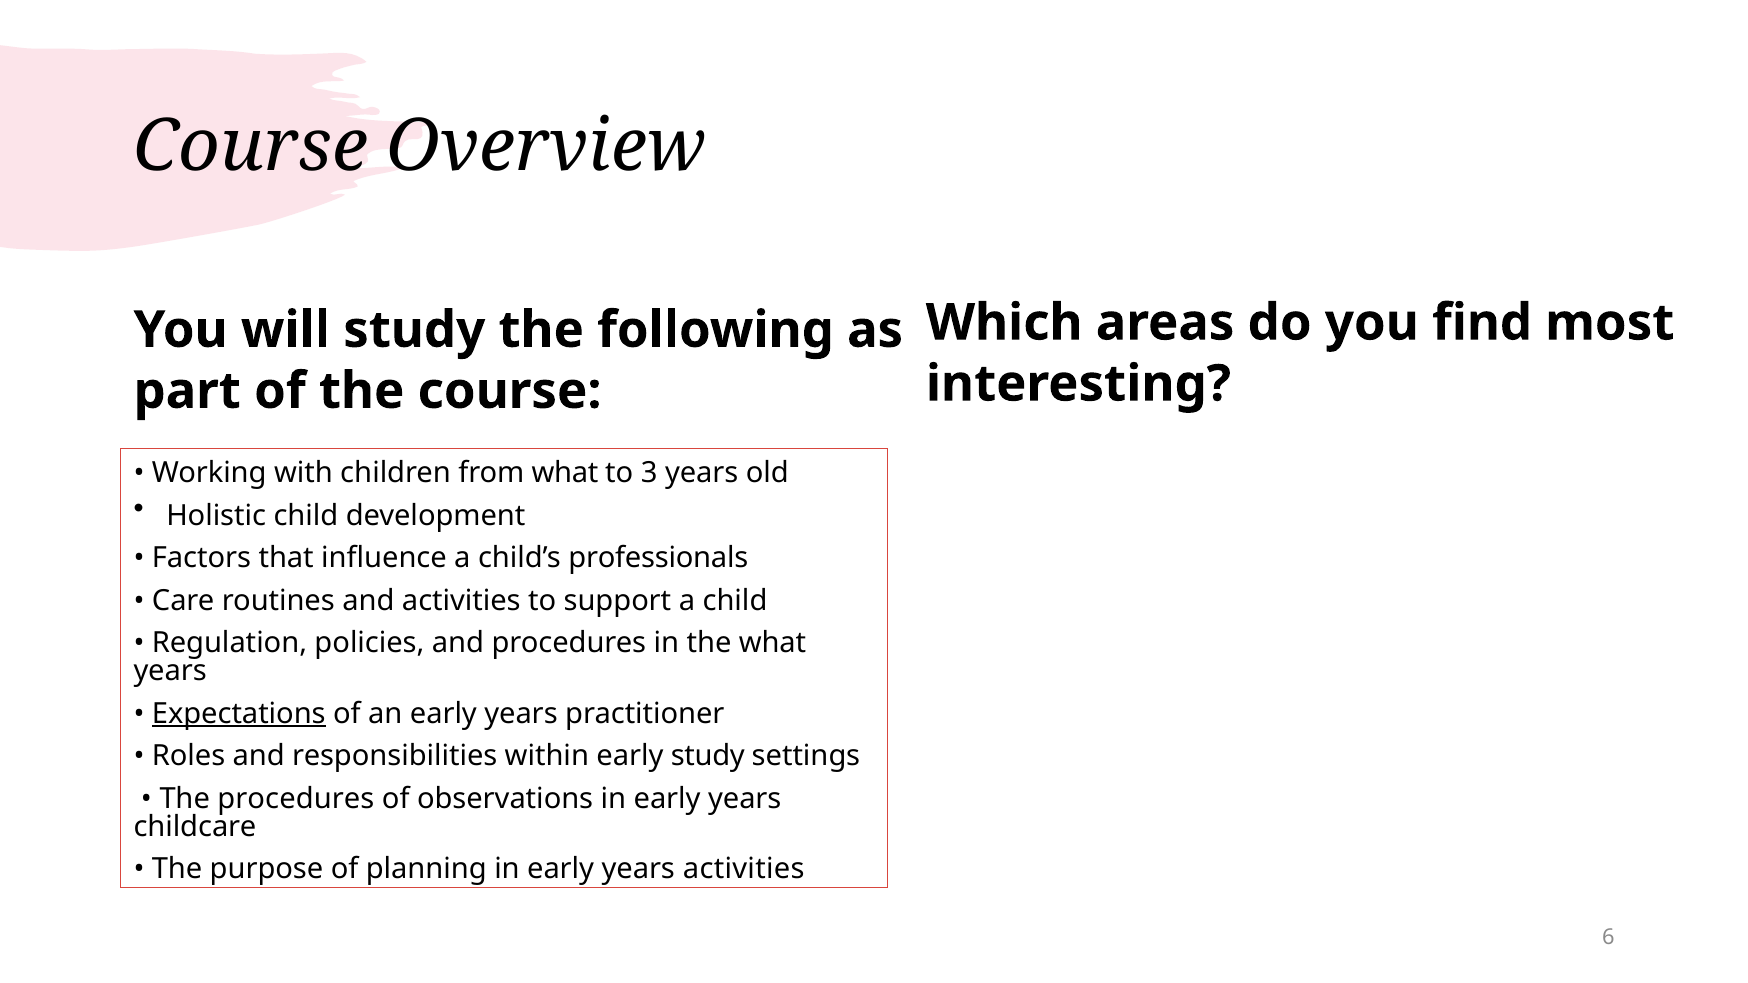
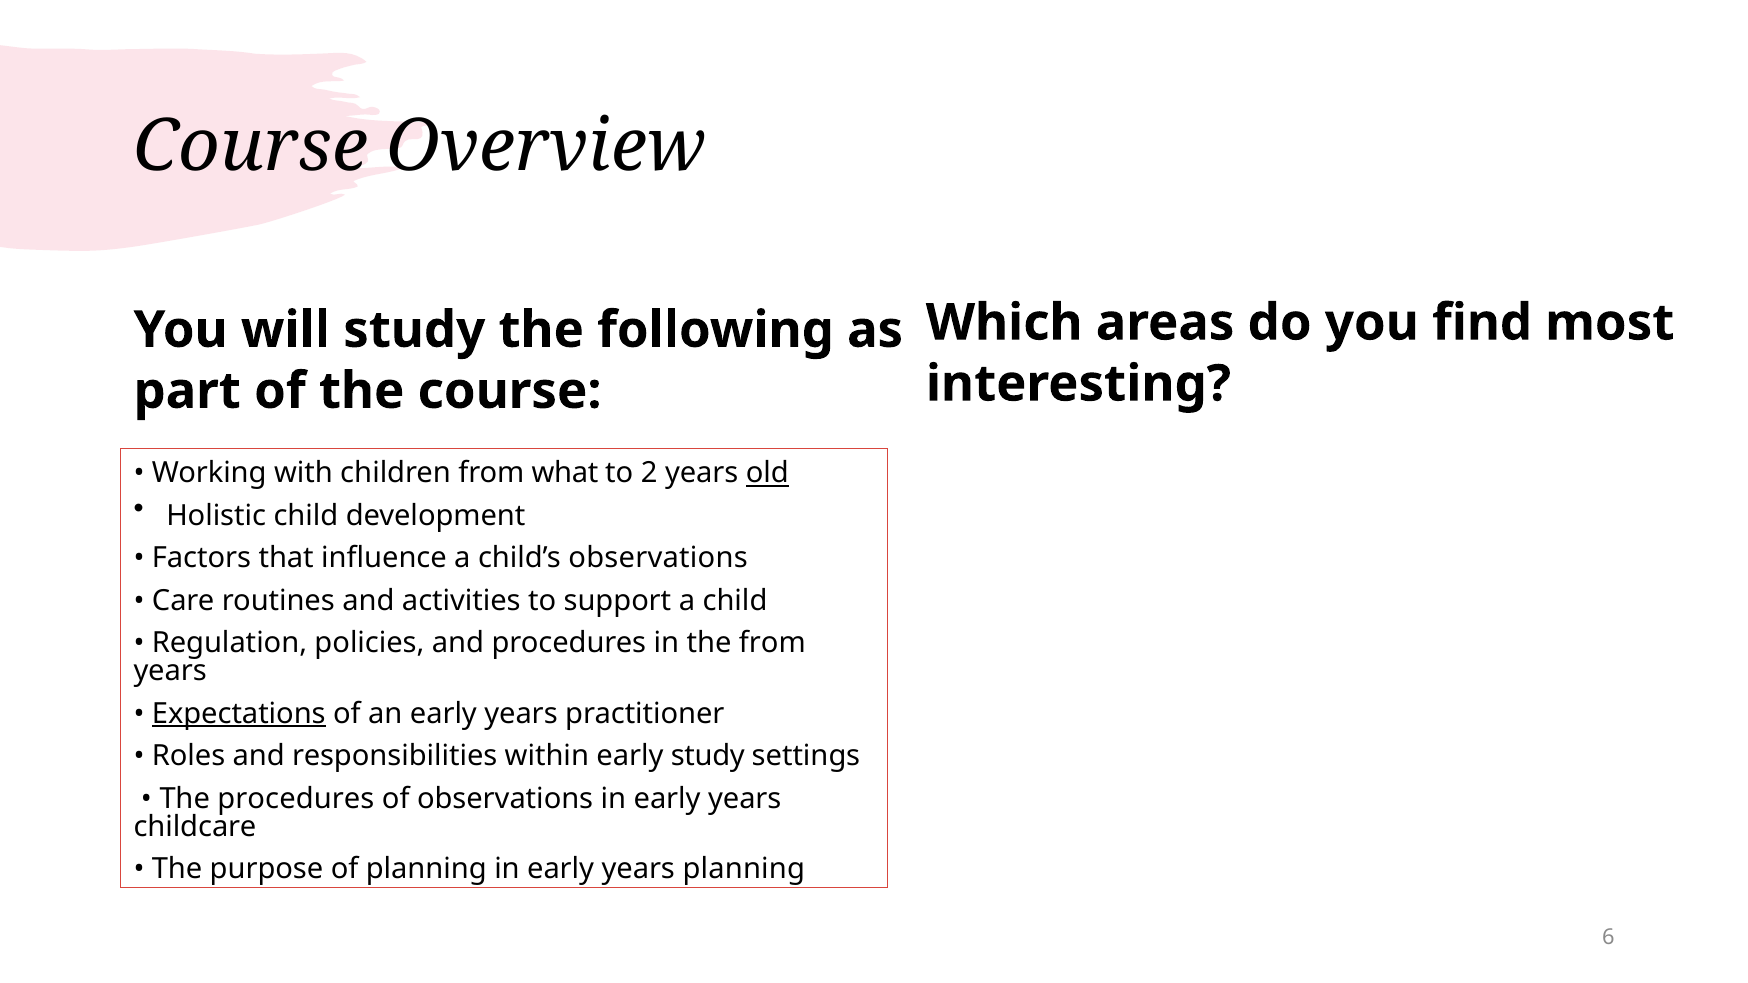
3: 3 -> 2 (649, 473)
old underline: none -> present (767, 473)
child’s professionals: professionals -> observations (658, 558)
the what: what -> from (772, 643)
years activities: activities -> planning (744, 869)
